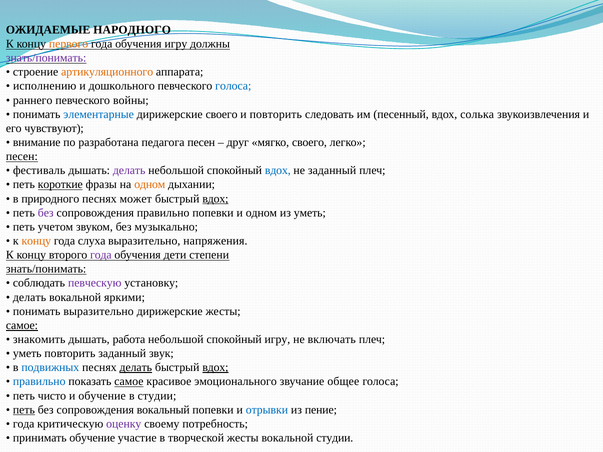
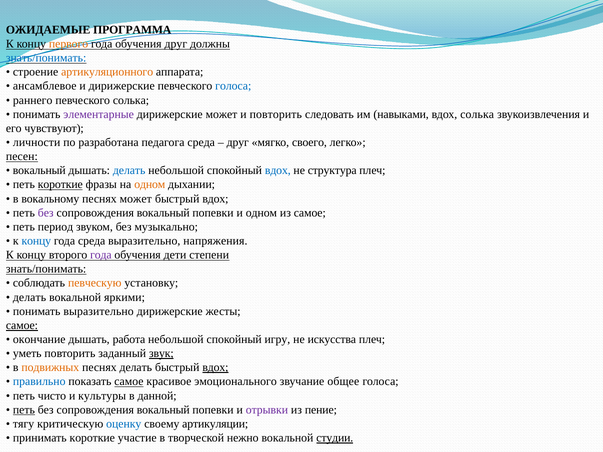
НАРОДНОГО: НАРОДНОГО -> ПРОГРАММА (132, 30)
обучения игру: игру -> друг (176, 44)
знать/понимать colour: purple -> blue (46, 58)
исполнению: исполнению -> ансамблевое (45, 86)
и дошкольного: дошкольного -> дирижерские (122, 86)
певческого войны: войны -> солька (131, 100)
элементарные colour: blue -> purple (99, 114)
дирижерские своего: своего -> может (222, 114)
песенный: песенный -> навыками (401, 114)
внимание: внимание -> личности (37, 142)
педагога песен: песен -> среда (201, 142)
фестиваль: фестиваль -> вокальный (39, 171)
делать colour: purple -> blue (129, 171)
не заданный: заданный -> структура (332, 171)
природного: природного -> вокальному (50, 199)
вдох underline: present -> none (215, 199)
правильно: правильно -> вокальный (163, 213)
из уметь: уметь -> самое (310, 213)
учетом: учетом -> период (56, 227)
концу colour: orange -> blue (36, 241)
года слуха: слуха -> среда (92, 241)
певческую colour: purple -> orange (95, 283)
знакомить: знакомить -> окончание (39, 340)
включать: включать -> искусства (332, 340)
звук underline: none -> present (161, 354)
подвижных colour: blue -> orange (50, 368)
делать underline: present -> none (136, 368)
и обучение: обучение -> культуры (102, 396)
в студии: студии -> данной (157, 396)
отрывки colour: blue -> purple (267, 410)
года: года -> тягу (24, 424)
оценку colour: purple -> blue (124, 424)
потребность: потребность -> артикуляции (215, 424)
принимать обучение: обучение -> короткие (92, 438)
творческой жесты: жесты -> нежно (243, 438)
студии underline: none -> present (335, 438)
